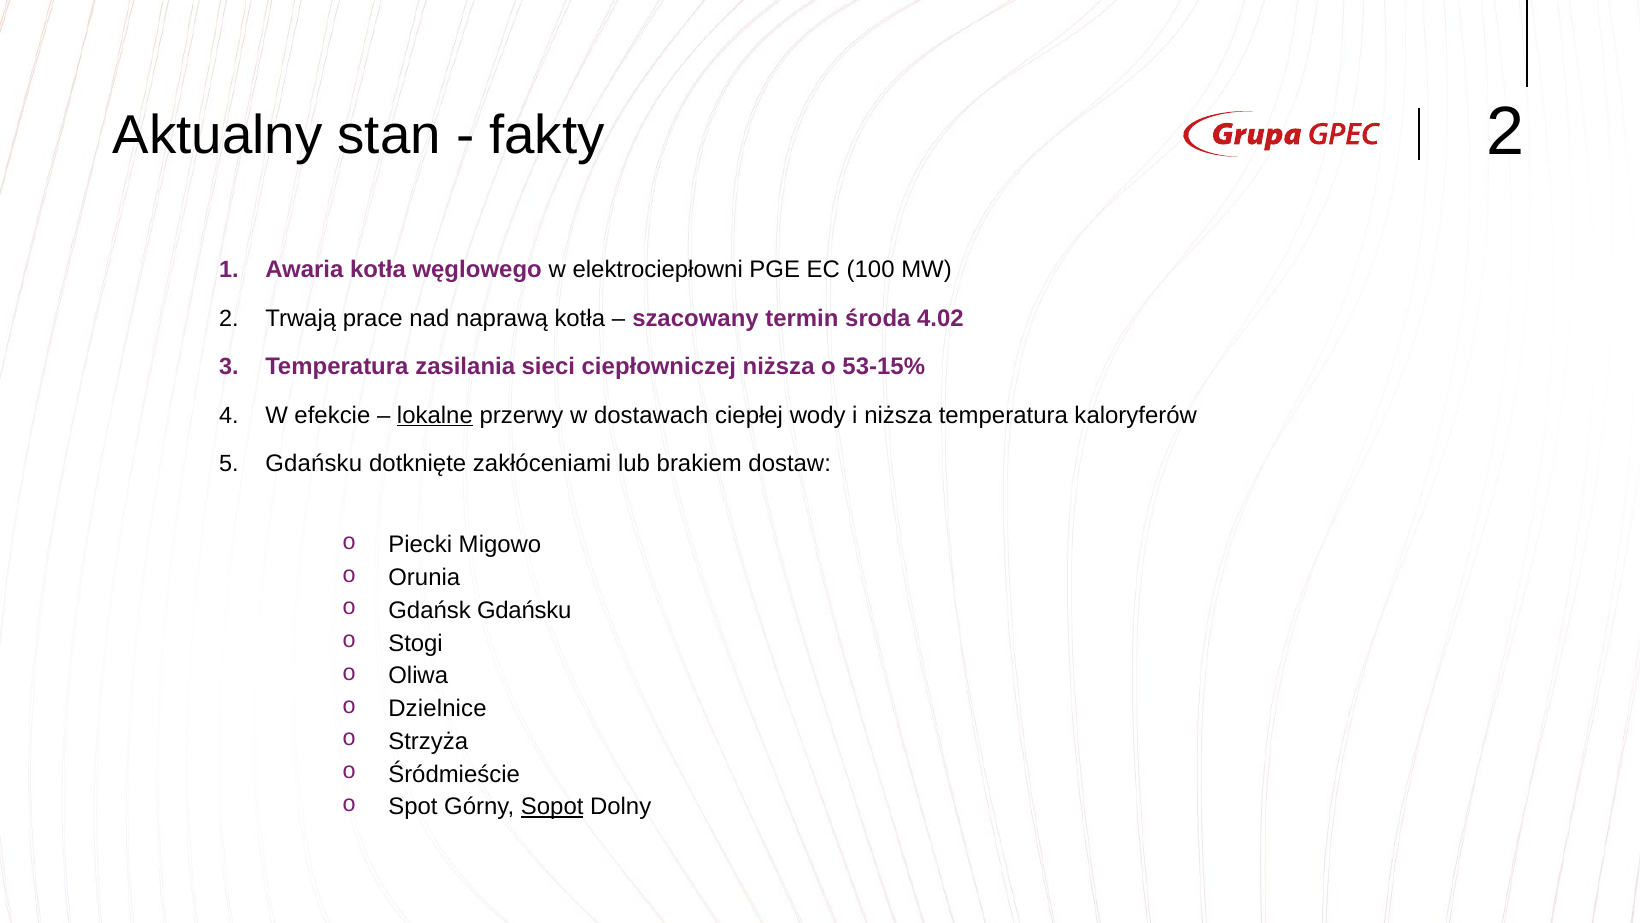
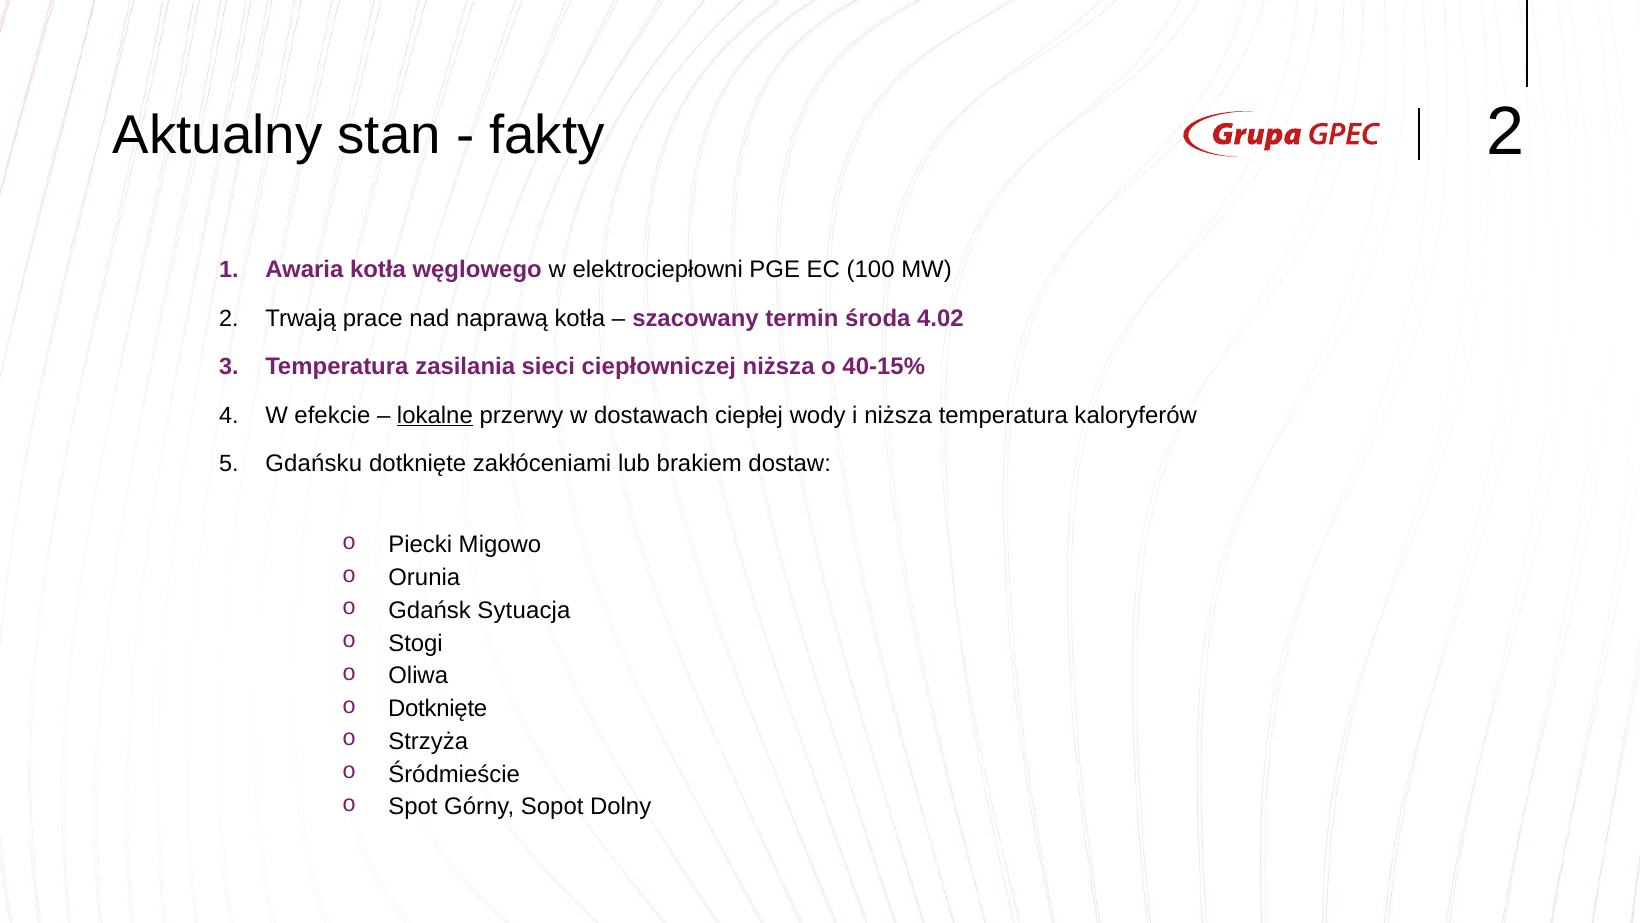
53-15%: 53-15% -> 40-15% (884, 367)
Gdańsk Gdańsku: Gdańsku -> Sytuacja (524, 610)
o Dzielnice: Dzielnice -> Dotknięte (438, 708)
Sopot underline: present -> none (552, 806)
